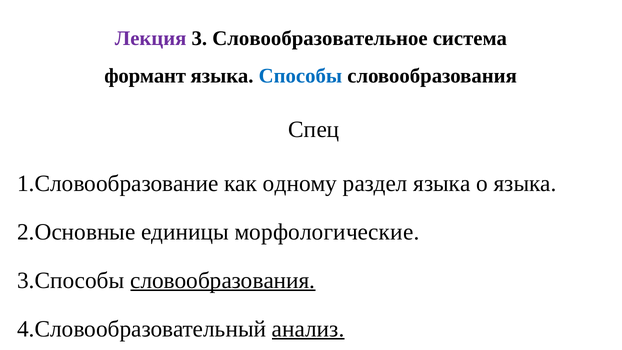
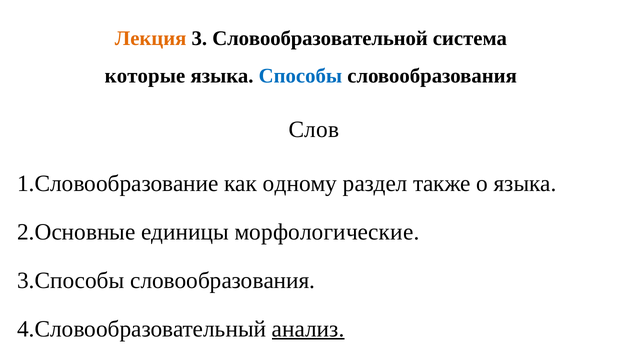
Лекция colour: purple -> orange (151, 39)
Словообразовательное: Словообразовательное -> Словообразовательной (320, 39)
формант: формант -> которые (145, 76)
Спец: Спец -> Слов (314, 130)
раздел языка: языка -> также (442, 183)
словообразования underline: present -> none (223, 280)
